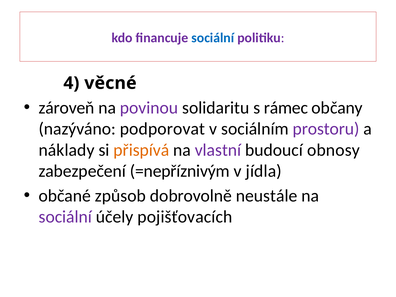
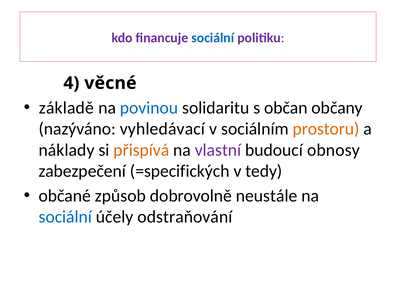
zároveň: zároveň -> základě (66, 108)
povinou colour: purple -> blue (149, 108)
rámec: rámec -> občan (286, 108)
podporovat: podporovat -> vyhledávací (162, 129)
prostoru colour: purple -> orange (326, 129)
=nepříznivým: =nepříznivým -> =specifických (180, 171)
jídla: jídla -> tedy (264, 171)
sociální colour: purple -> blue (65, 217)
pojišťovacích: pojišťovacích -> odstraňování (185, 217)
